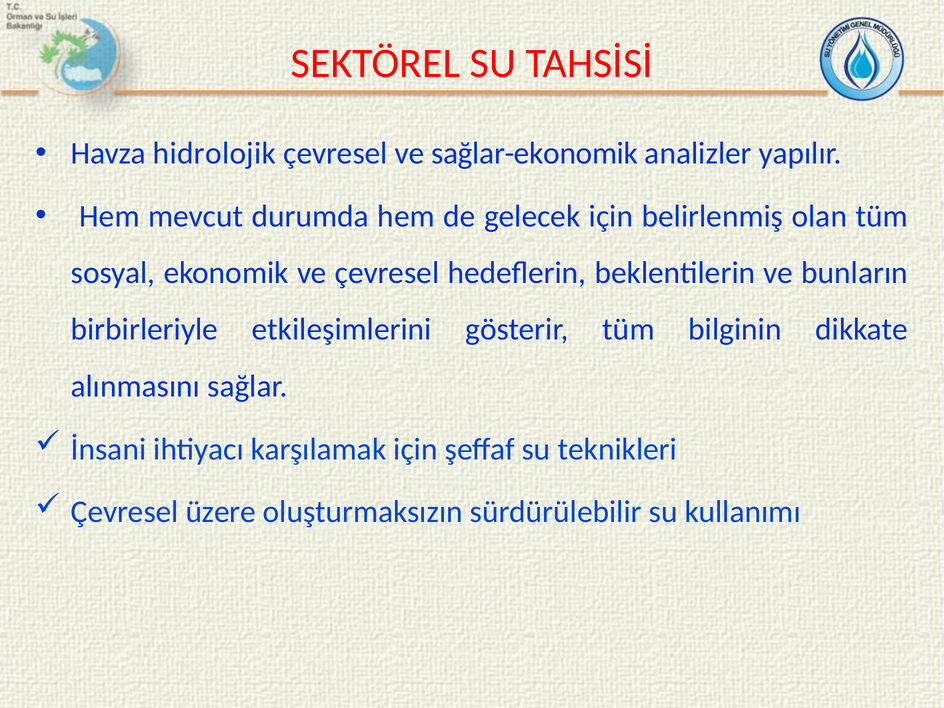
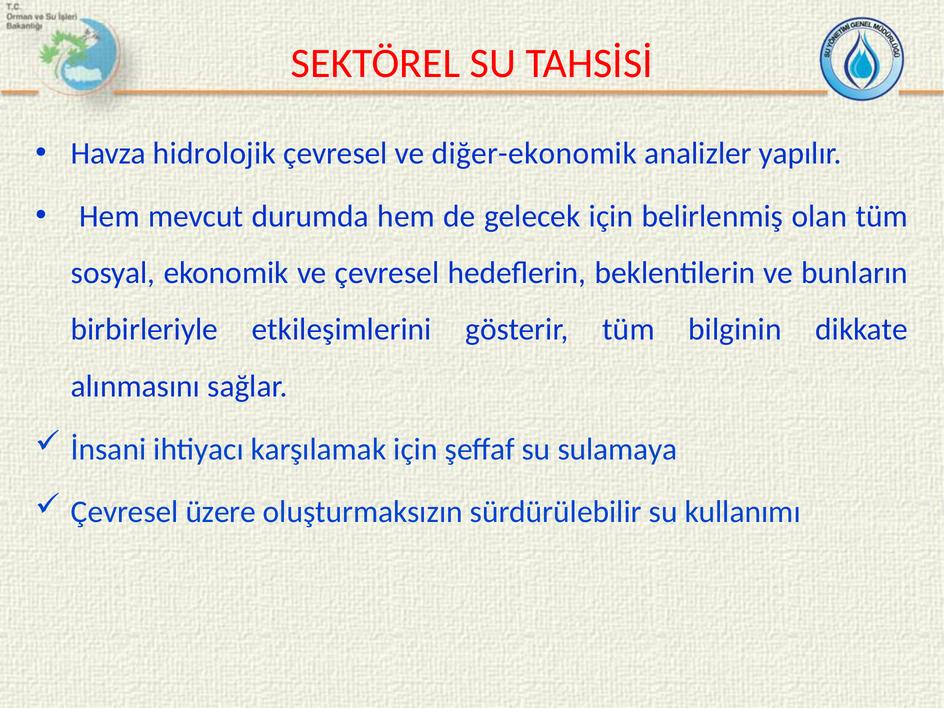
sağlar-ekonomik: sağlar-ekonomik -> diğer-ekonomik (534, 153)
teknikleri: teknikleri -> sulamaya (617, 449)
